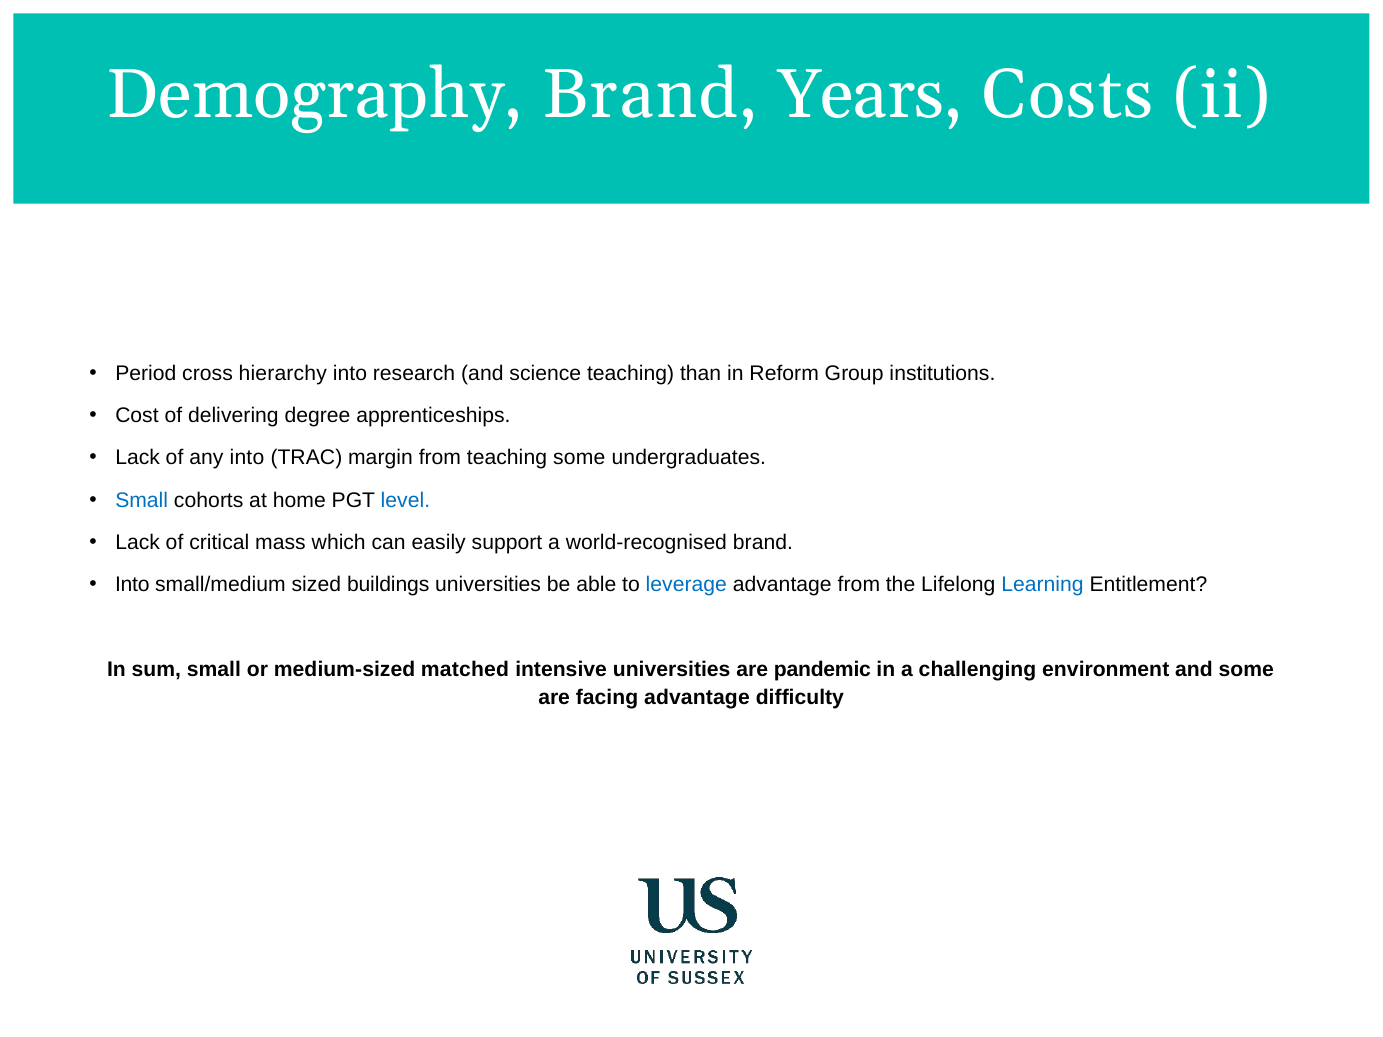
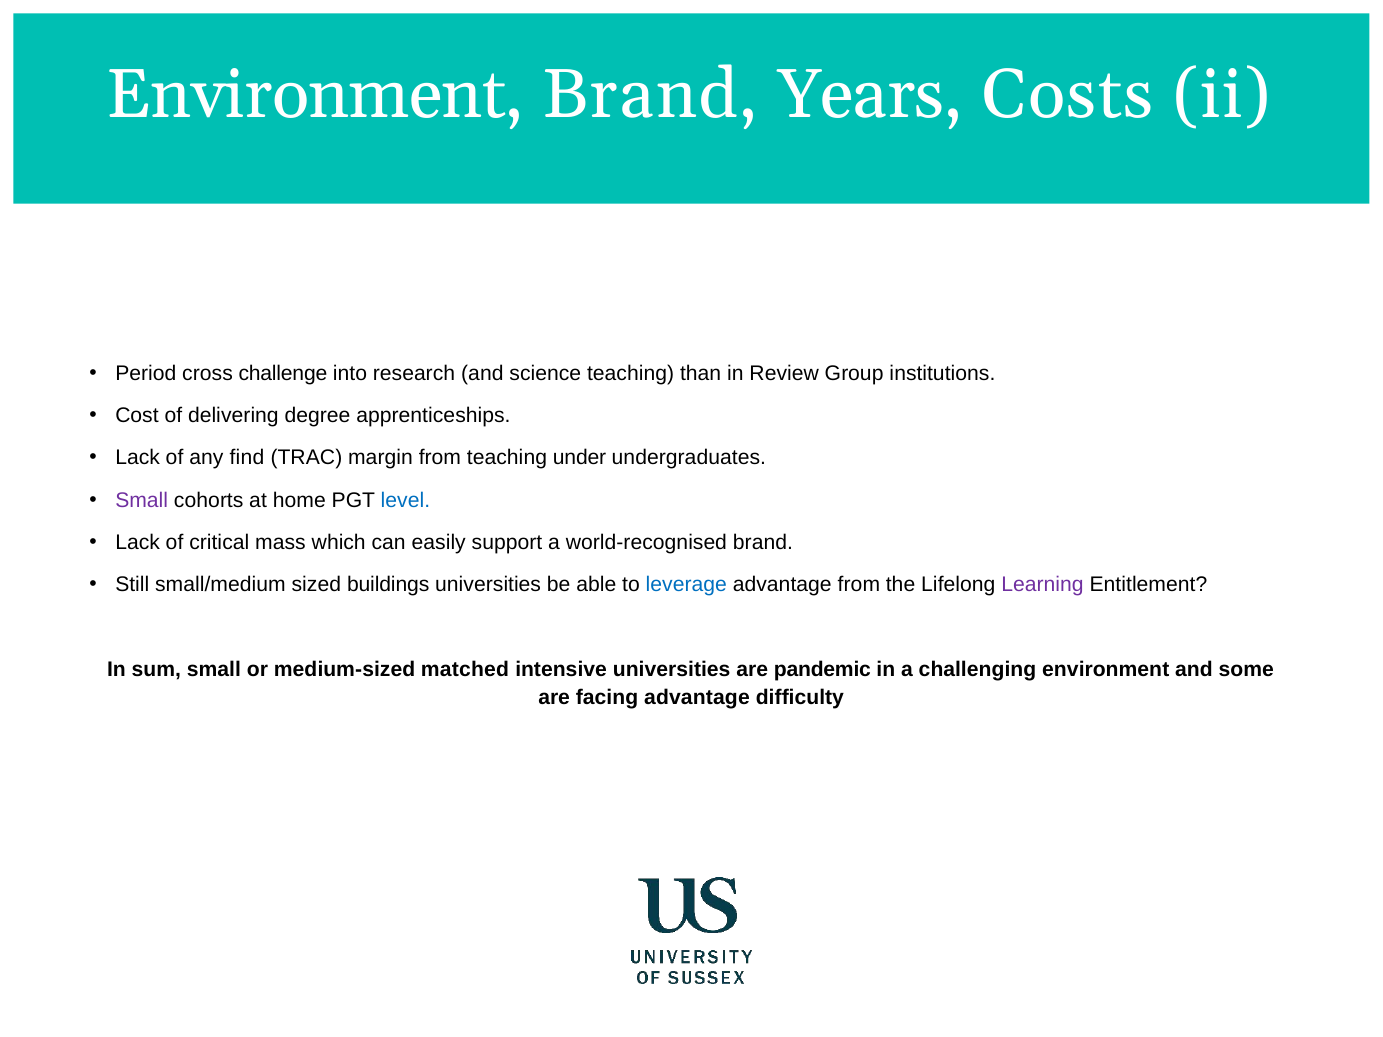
Demography: Demography -> Environment (315, 95)
hierarchy: hierarchy -> challenge (283, 374)
Reform: Reform -> Review (784, 374)
any into: into -> find (247, 458)
teaching some: some -> under (580, 458)
Small colour: blue -> purple (142, 500)
Into: Into -> Still (132, 585)
Learning colour: blue -> purple (1042, 585)
